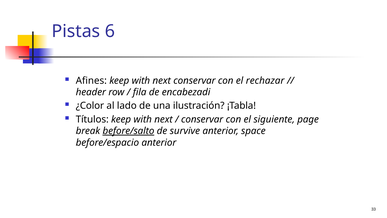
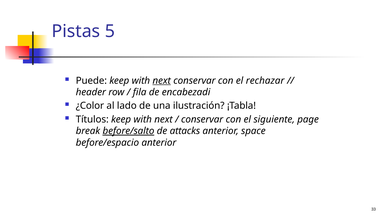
6: 6 -> 5 (110, 31)
Afines: Afines -> Puede (91, 80)
next underline: none -> present (162, 80)
survive: survive -> attacks (185, 131)
